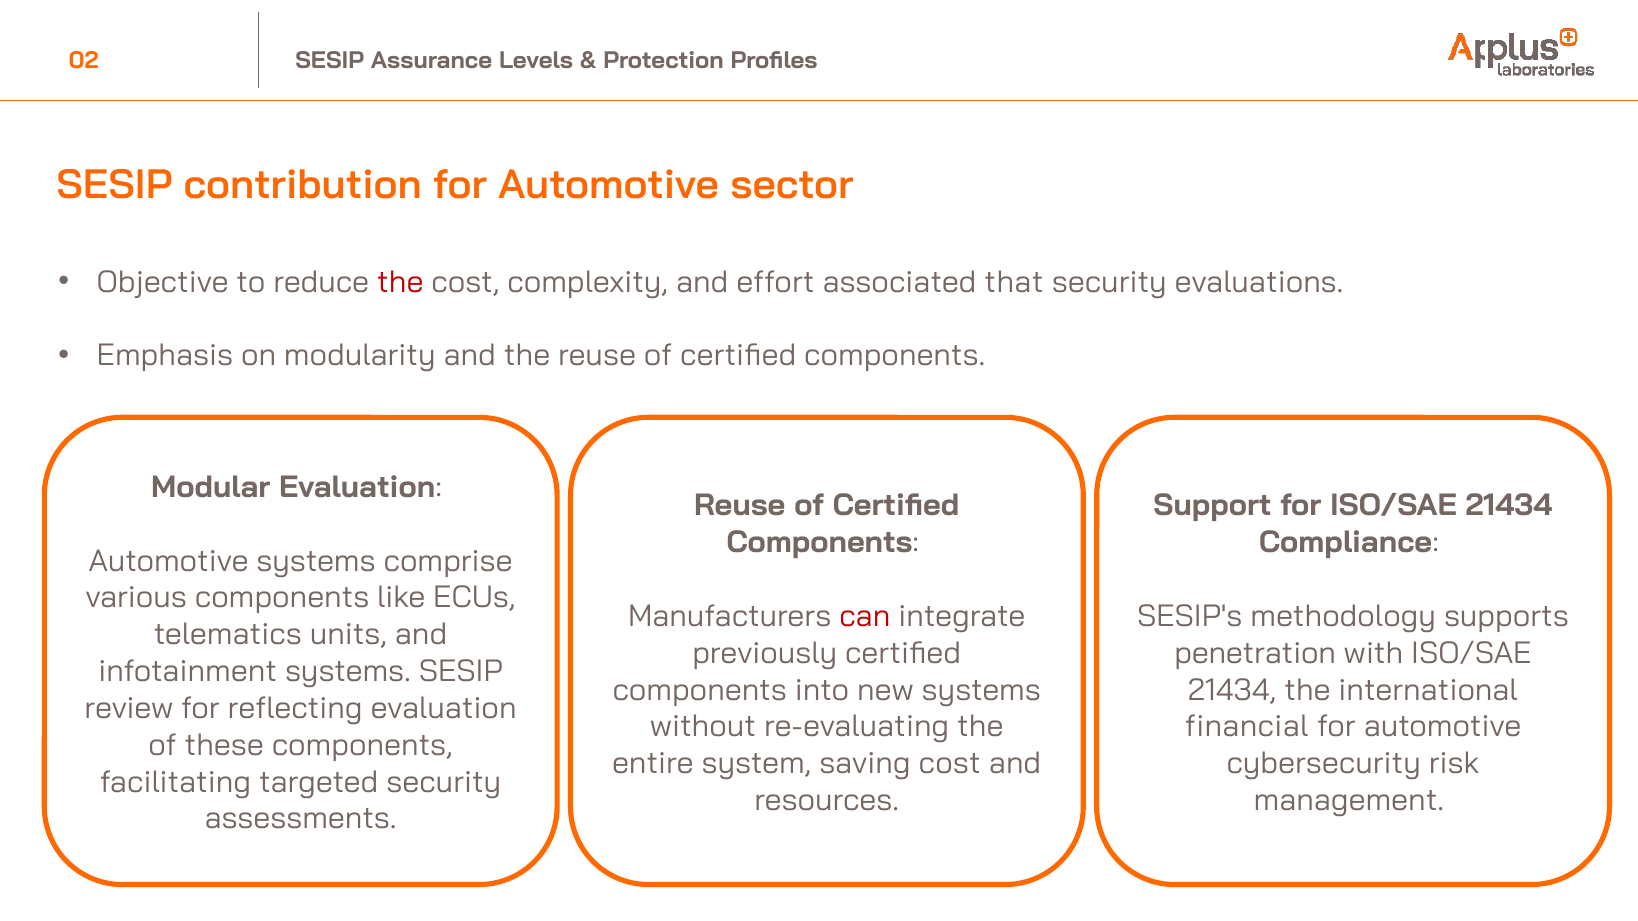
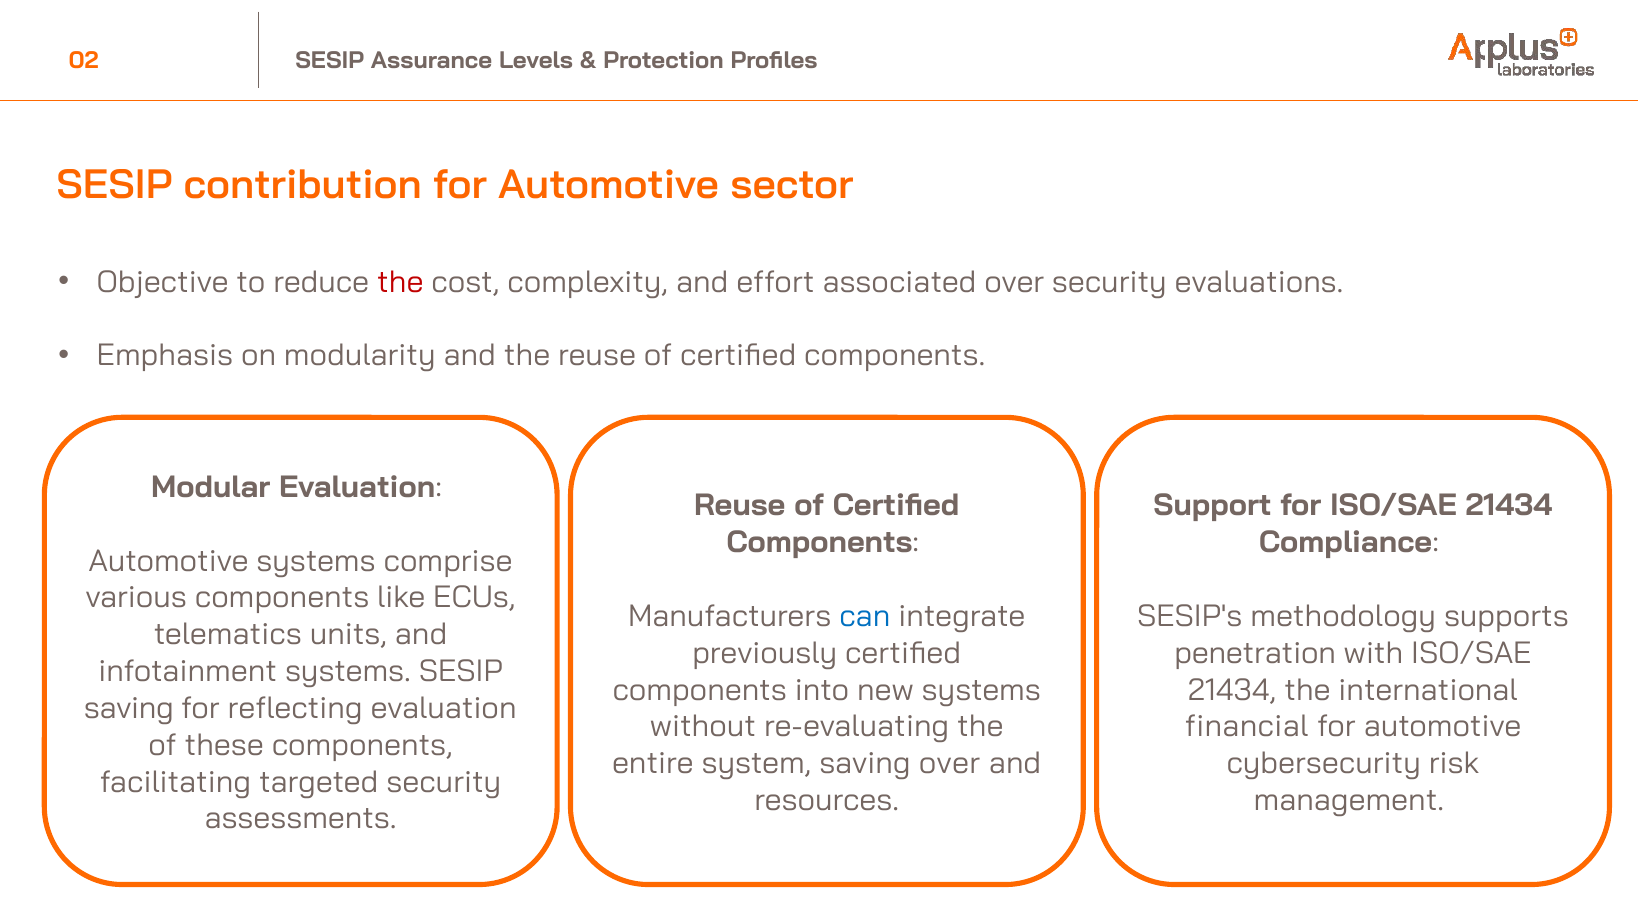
associated that: that -> over (1014, 282)
can colour: red -> blue (865, 616)
review: review -> saving (129, 709)
saving cost: cost -> over (950, 764)
